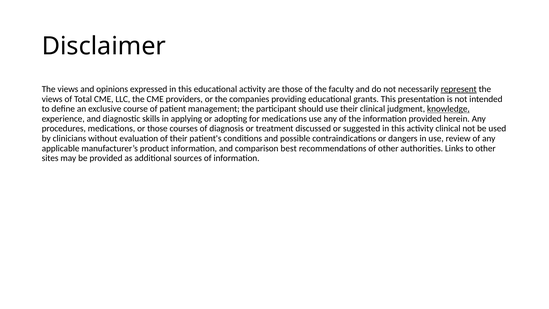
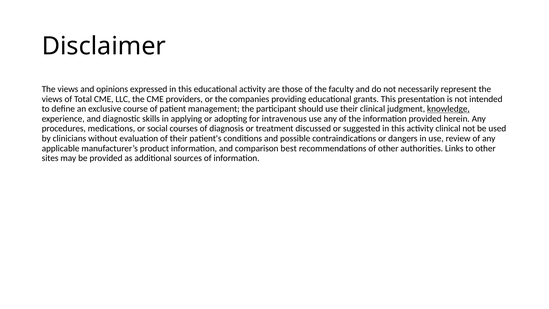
represent underline: present -> none (459, 89)
for medications: medications -> intravenous (284, 119)
or those: those -> social (157, 129)
